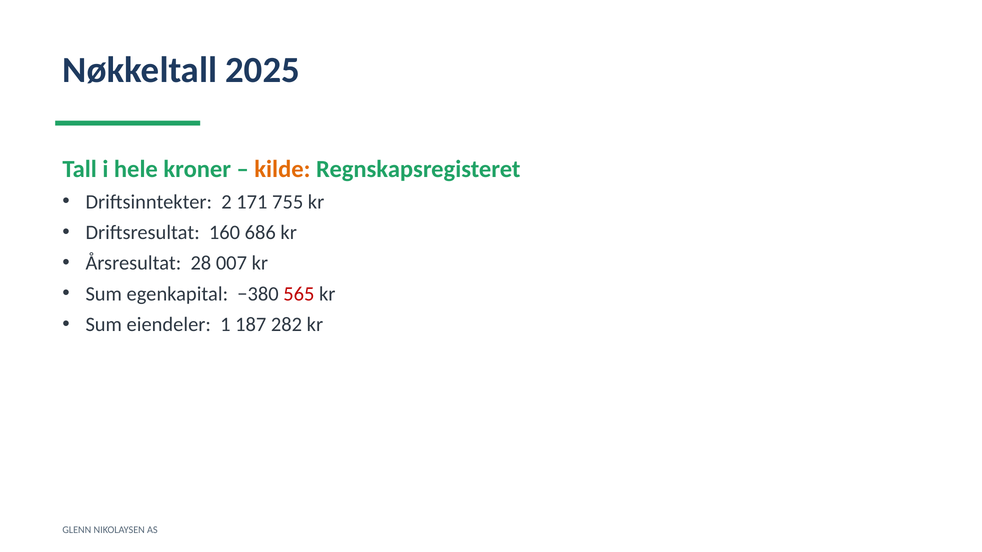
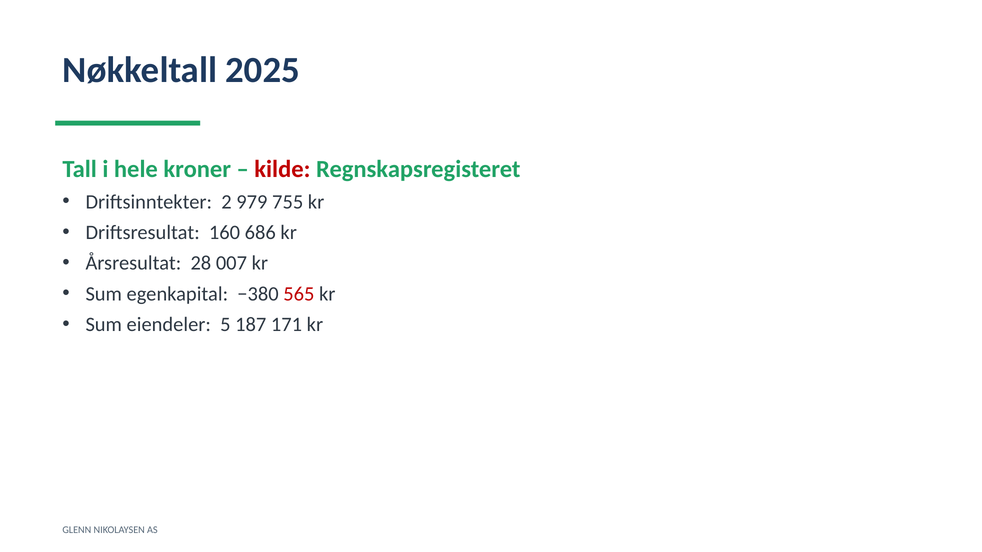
kilde colour: orange -> red (282, 169)
171: 171 -> 979 (252, 202)
1: 1 -> 5 (225, 325)
282: 282 -> 171 (286, 325)
